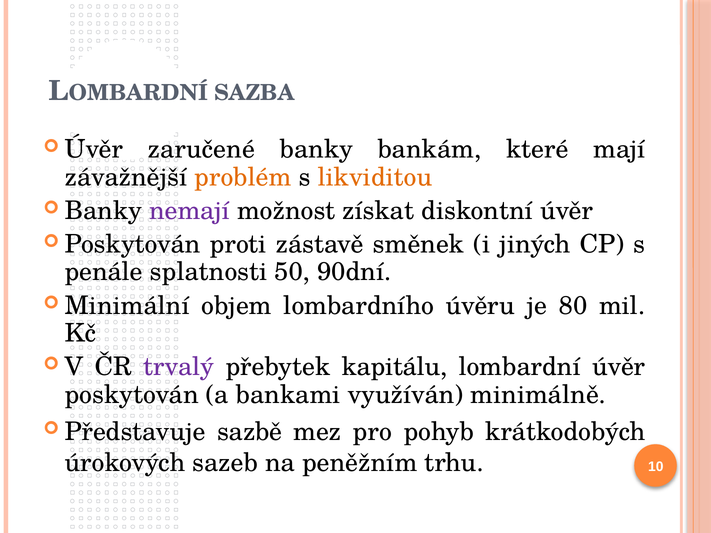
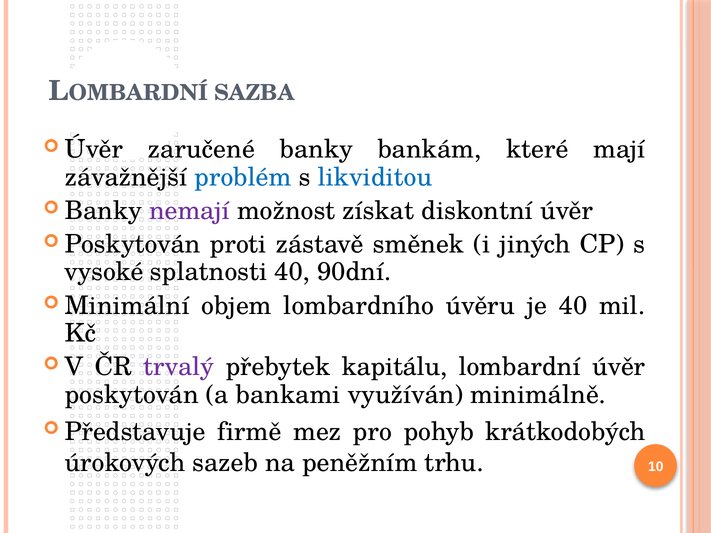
problém colour: orange -> blue (243, 177)
likviditou colour: orange -> blue (375, 177)
penále: penále -> vysoké (104, 272)
splatnosti 50: 50 -> 40 (292, 272)
je 80: 80 -> 40 (573, 306)
sazbě: sazbě -> firmě (249, 432)
